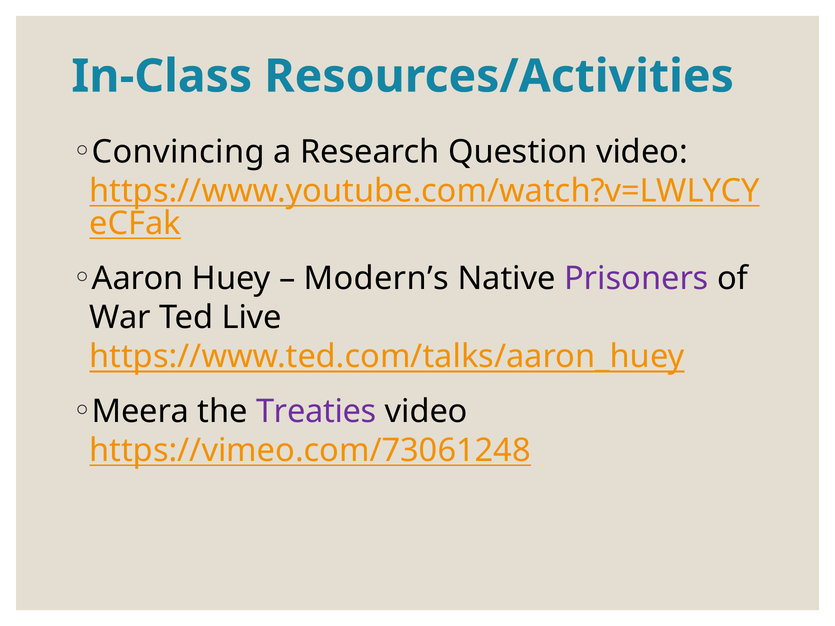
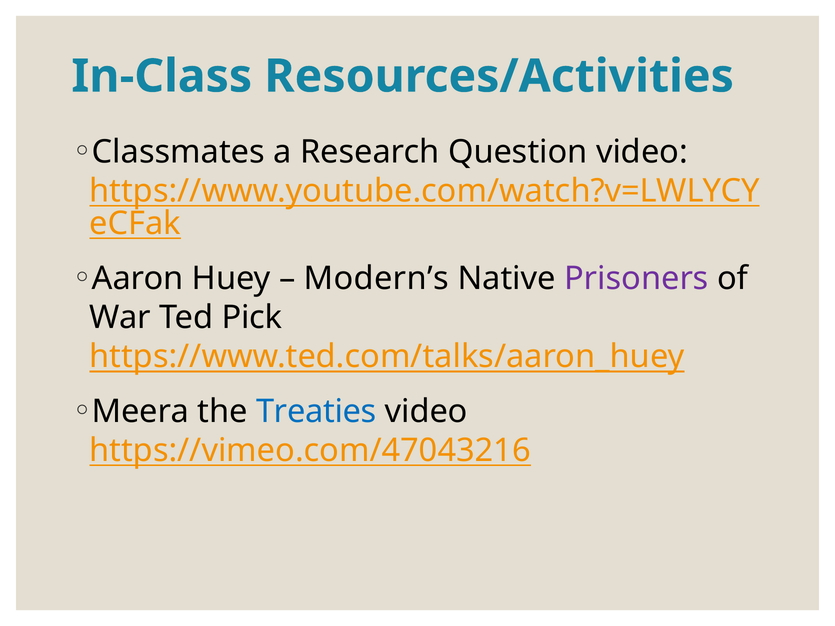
Convincing: Convincing -> Classmates (178, 152)
Live: Live -> Pick (252, 318)
Treaties colour: purple -> blue (316, 412)
https://vimeo.com/73061248: https://vimeo.com/73061248 -> https://vimeo.com/47043216 (310, 451)
